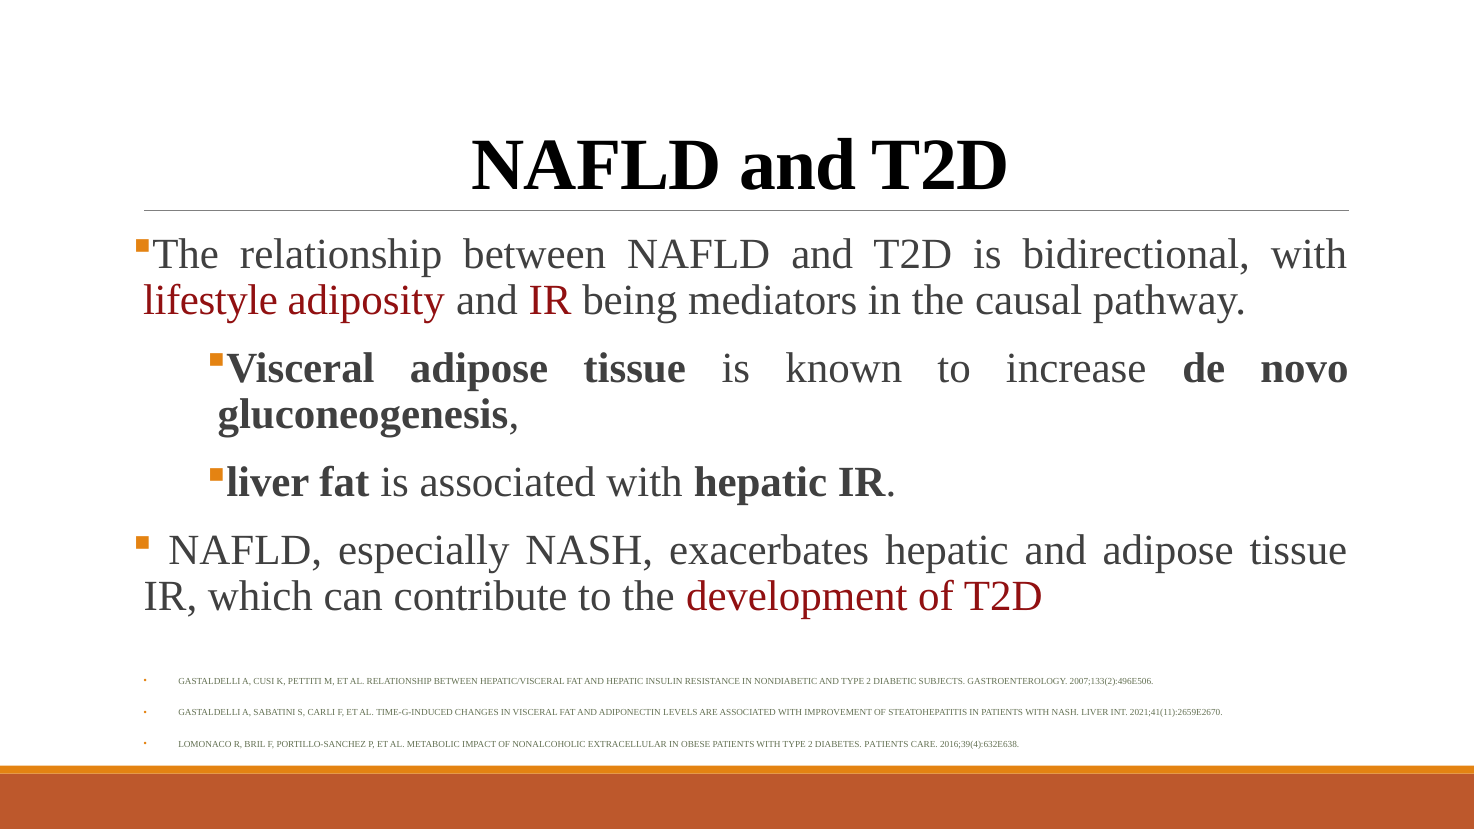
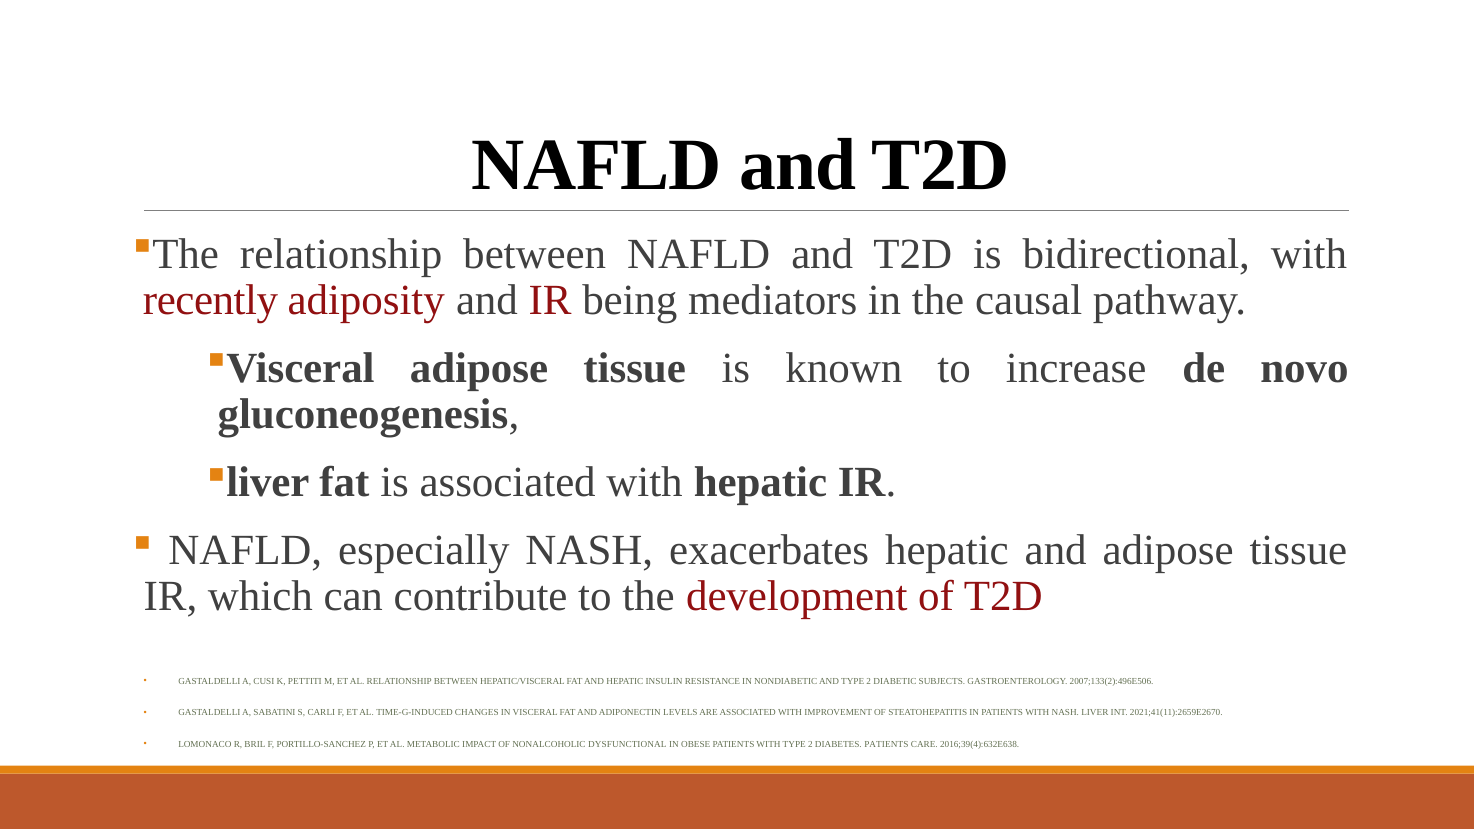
lifestyle: lifestyle -> recently (211, 300)
EXTRACELLULAR: EXTRACELLULAR -> DYSFUNCTIONAL (627, 744)
